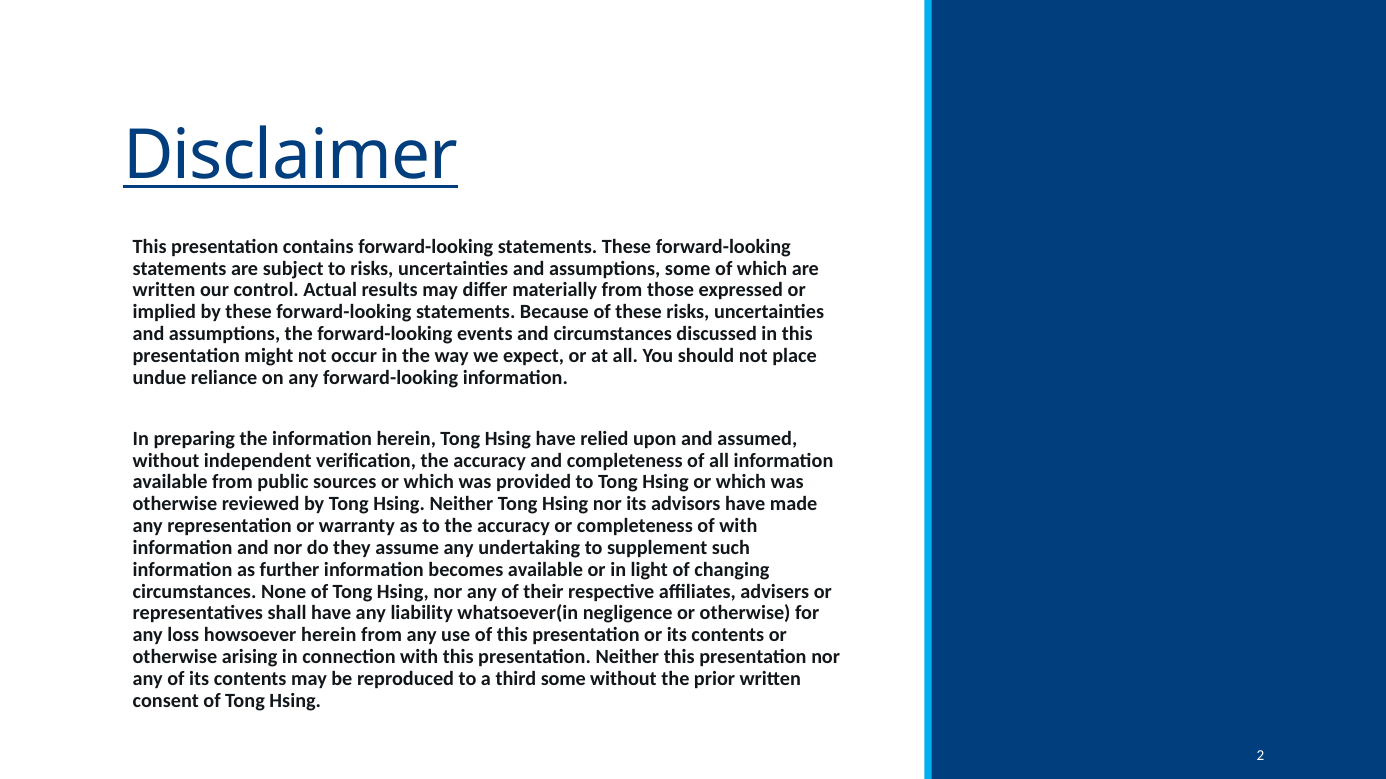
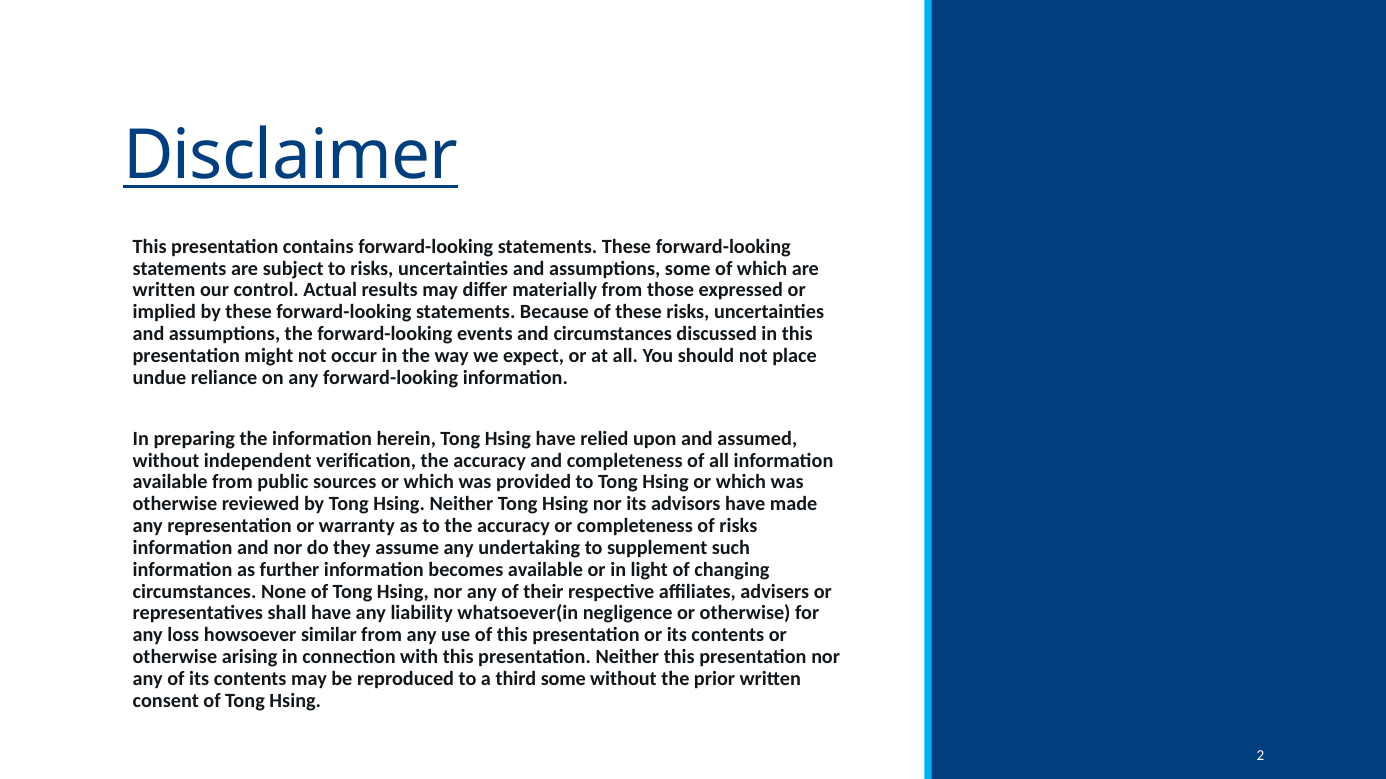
of with: with -> risks (738, 526)
howsoever herein: herein -> similar (329, 636)
